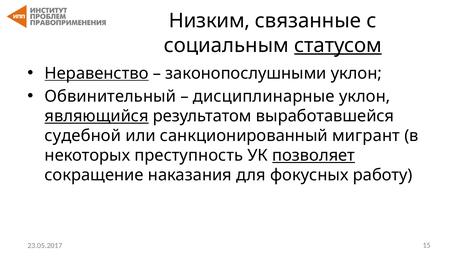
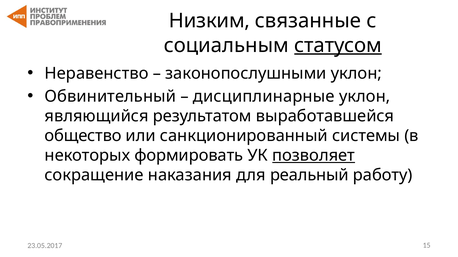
Неравенство underline: present -> none (97, 73)
являющийся underline: present -> none (97, 116)
судебной: судебной -> общество (83, 136)
мигрант: мигрант -> системы (366, 136)
преступность: преступность -> формировать (189, 156)
фокусных: фокусных -> реальный (309, 176)
